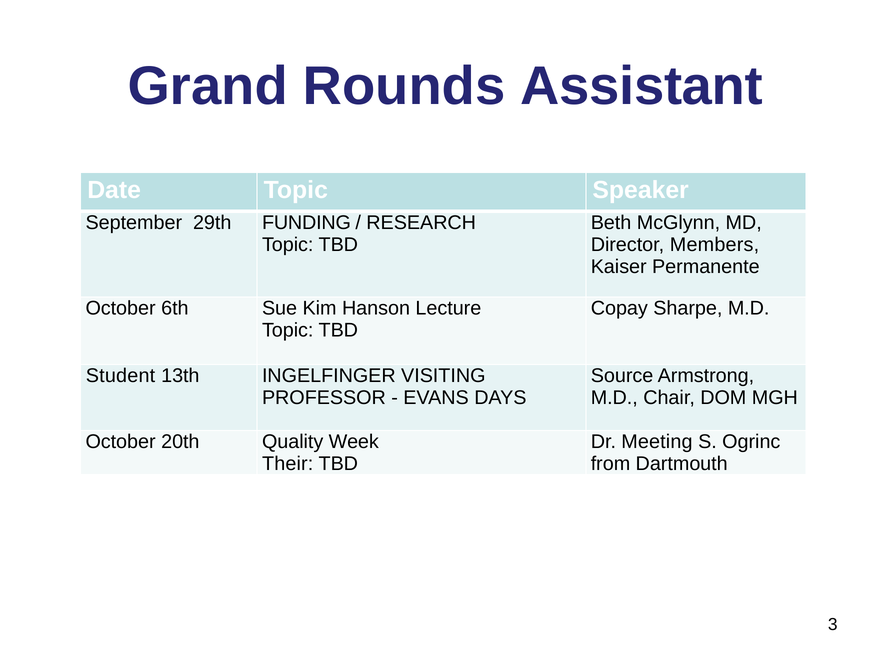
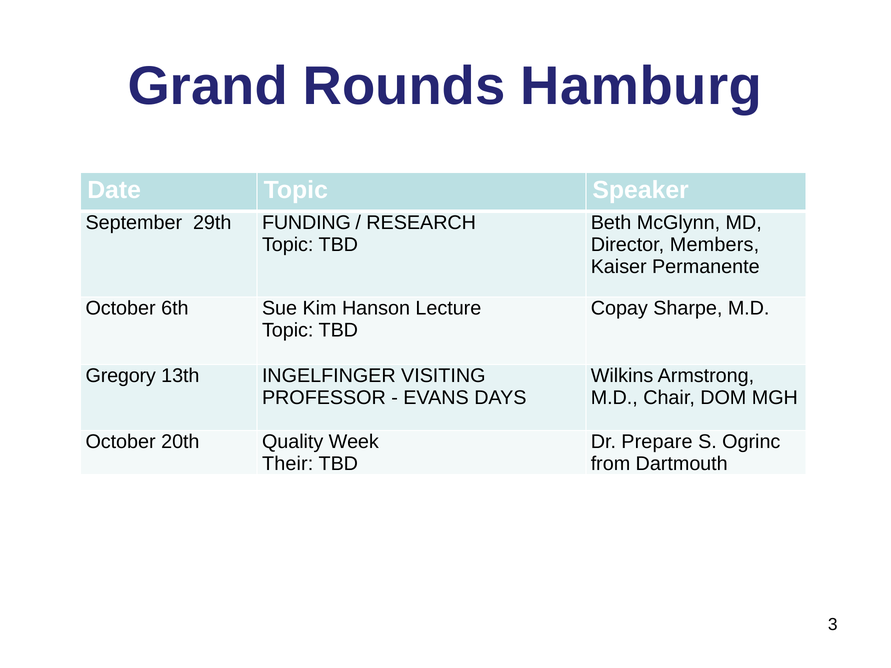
Assistant: Assistant -> Hamburg (641, 86)
Student: Student -> Gregory (121, 376)
Source: Source -> Wilkins (622, 376)
Meeting: Meeting -> Prepare (657, 442)
